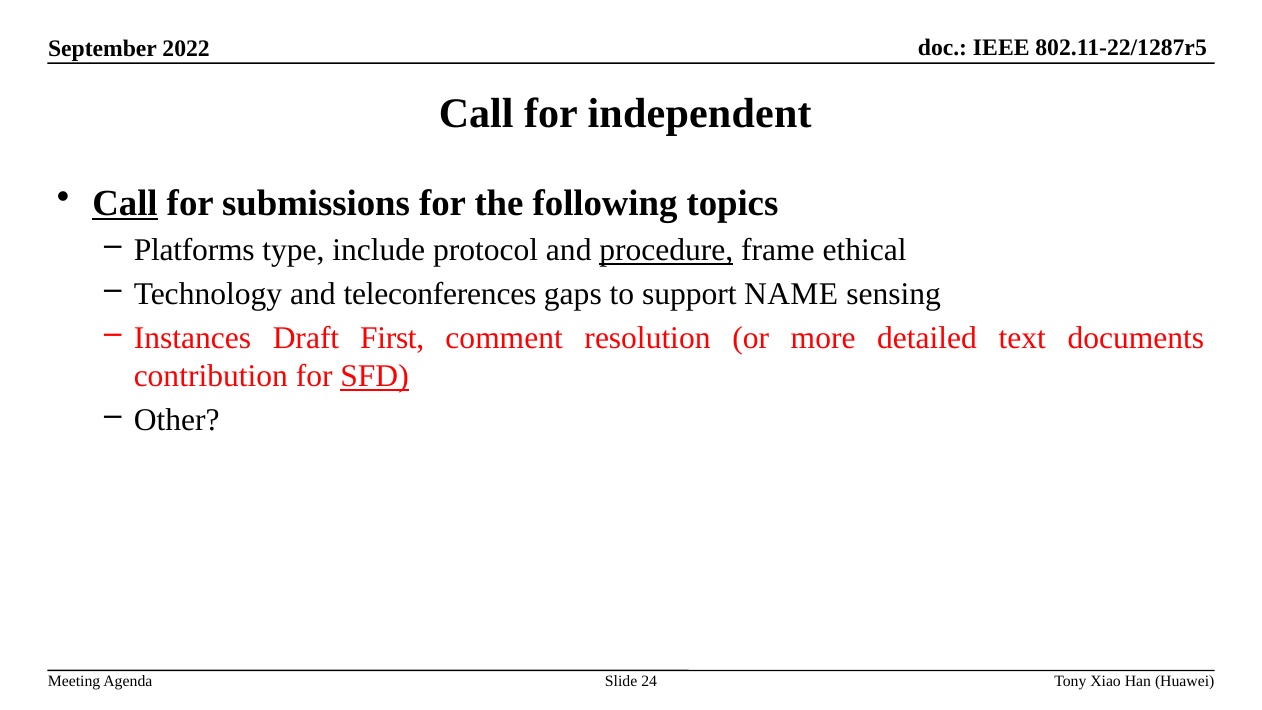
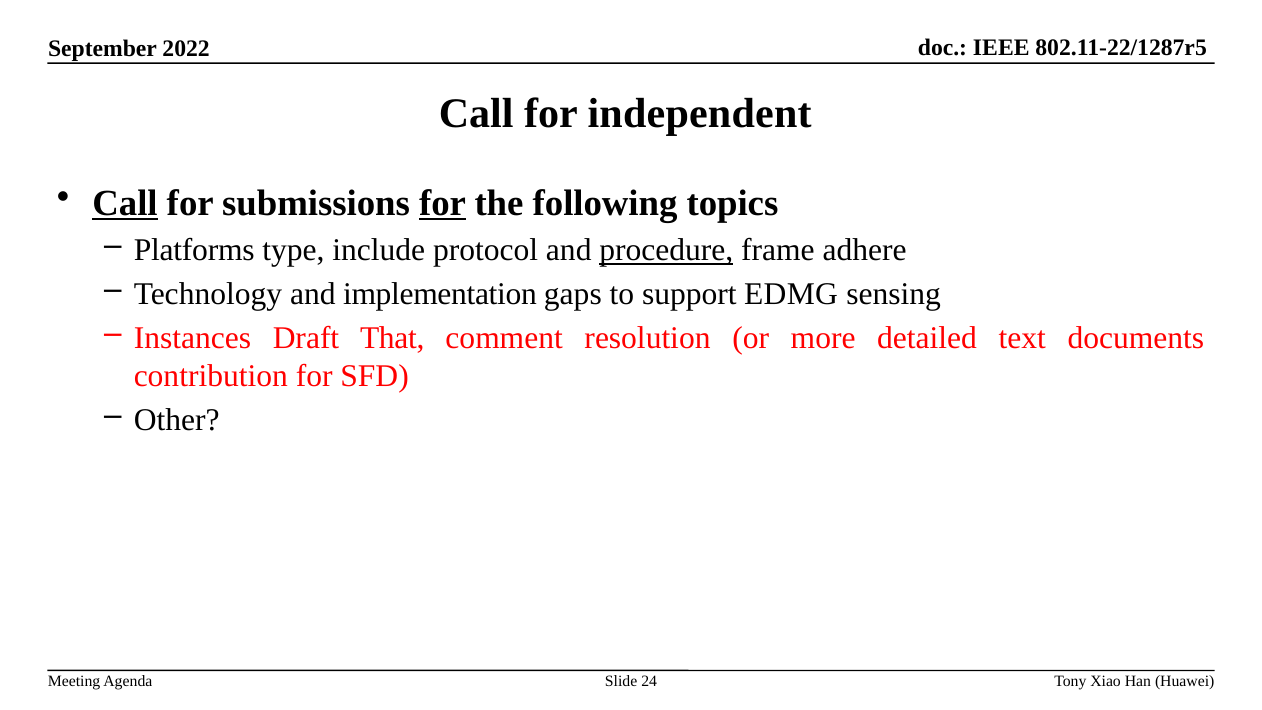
for underline: none -> present (443, 203)
ethical: ethical -> adhere (865, 250)
teleconferences: teleconferences -> implementation (440, 294)
NAME: NAME -> EDMG (791, 294)
First: First -> That (392, 338)
SFD underline: present -> none (375, 376)
